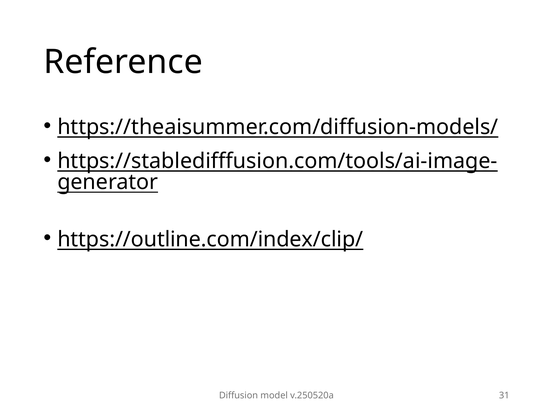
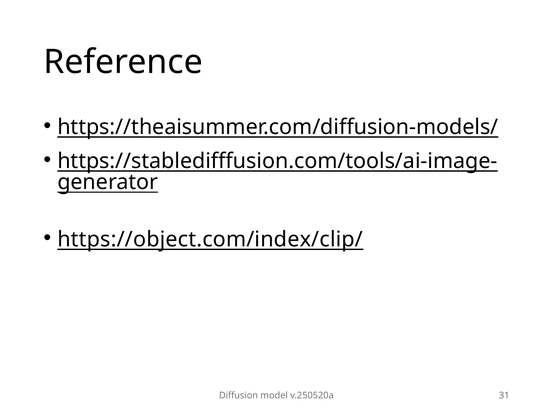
https://outline.com/index/clip/: https://outline.com/index/clip/ -> https://object.com/index/clip/ (210, 239)
